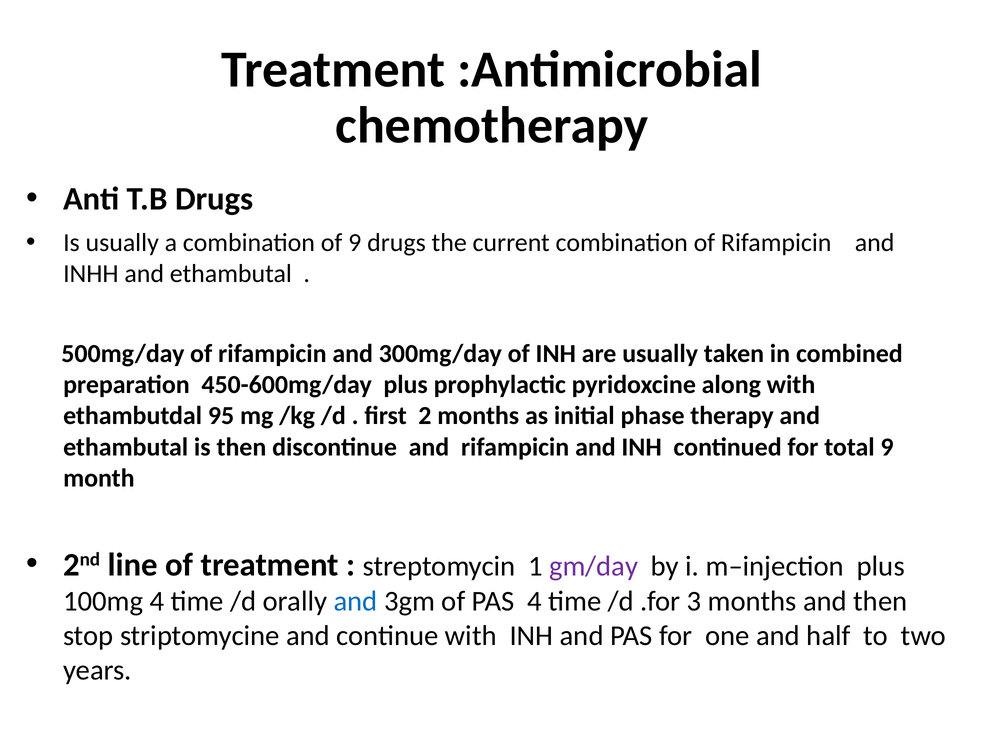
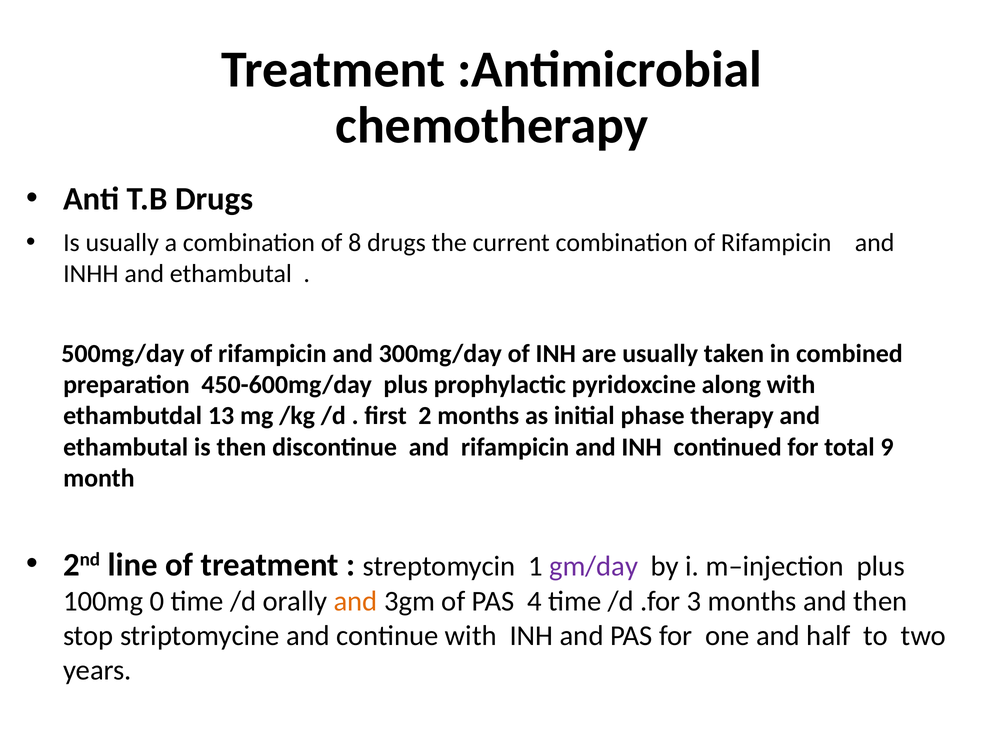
of 9: 9 -> 8 (355, 243)
95: 95 -> 13 (221, 416)
100mg 4: 4 -> 0 (157, 601)
and colour: blue -> orange (356, 601)
